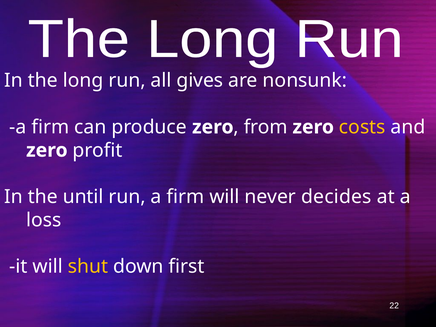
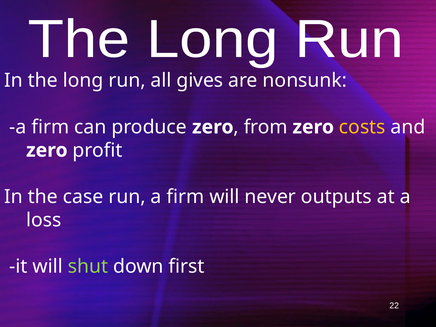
until: until -> case (83, 197)
decides: decides -> outputs (336, 197)
shut colour: yellow -> light green (88, 267)
